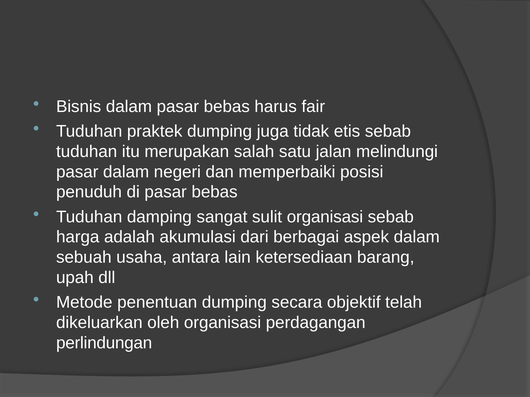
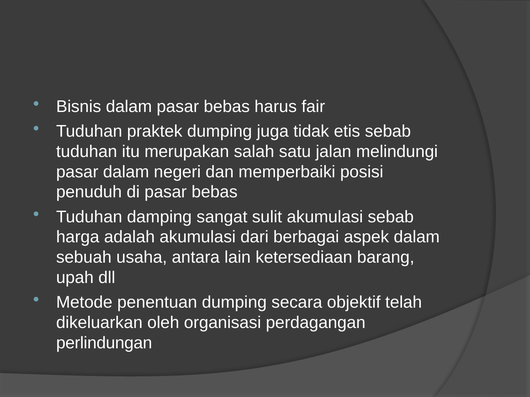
sulit organisasi: organisasi -> akumulasi (325, 217)
